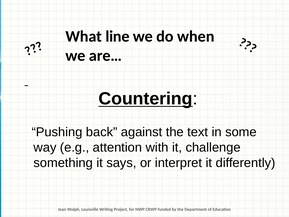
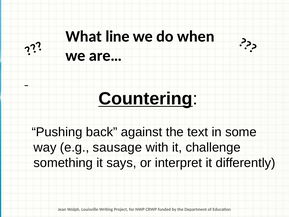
attention: attention -> sausage (117, 147)
